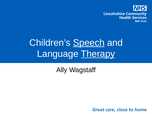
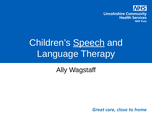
Therapy underline: present -> none (98, 54)
